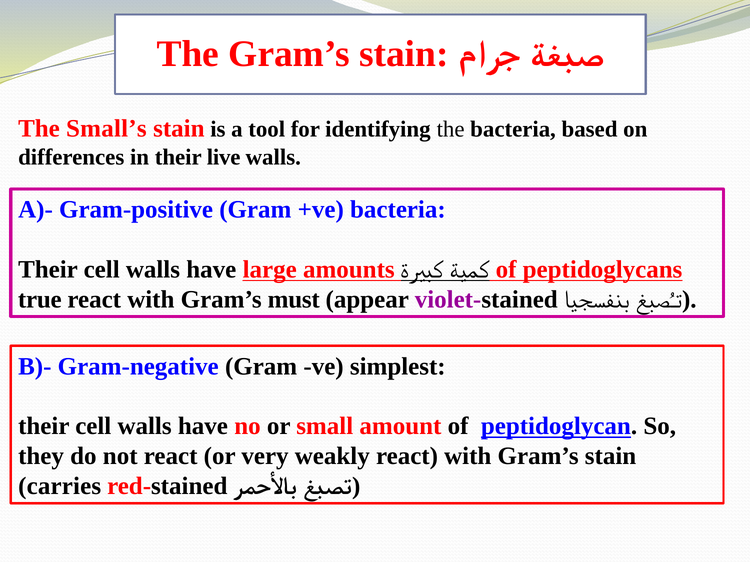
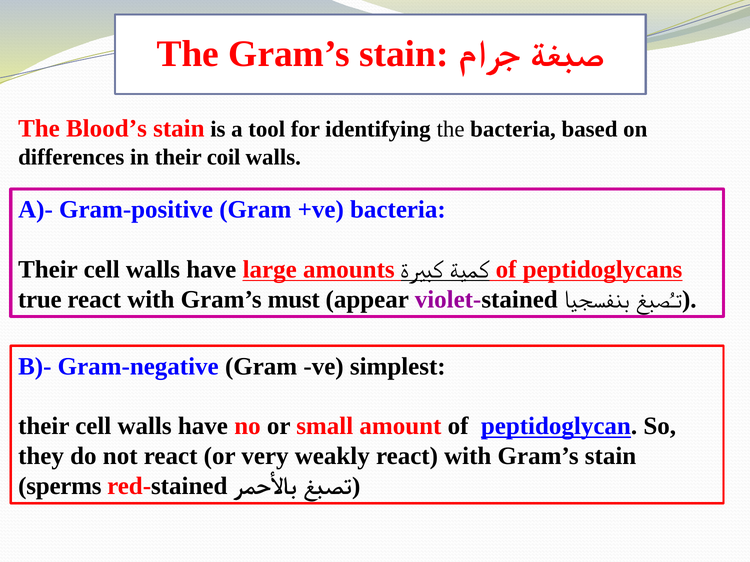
Small’s: Small’s -> Blood’s (106, 129)
live: live -> coil (224, 157)
carries: carries -> sperms (60, 487)
